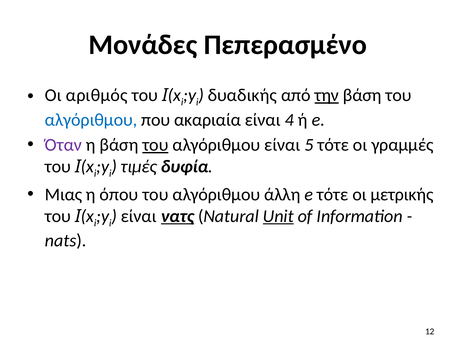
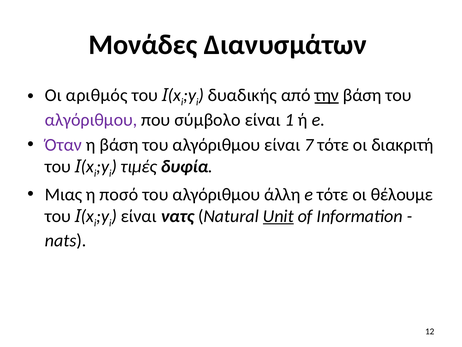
Πεπερασμένο: Πεπερασμένο -> Διανυσμάτων (285, 45)
αλγόριθμου colour: blue -> purple (91, 120)
ακαριαία: ακαριαία -> σύμβολο (208, 120)
4: 4 -> 1 (289, 120)
του underline: present -> none (155, 145)
5: 5 -> 7 (309, 145)
γραμμές: γραμμές -> διακριτή (402, 145)
όπου: όπου -> ποσό (119, 194)
μετρικής: μετρικής -> θέλουμε (402, 194)
νατς underline: present -> none (177, 216)
